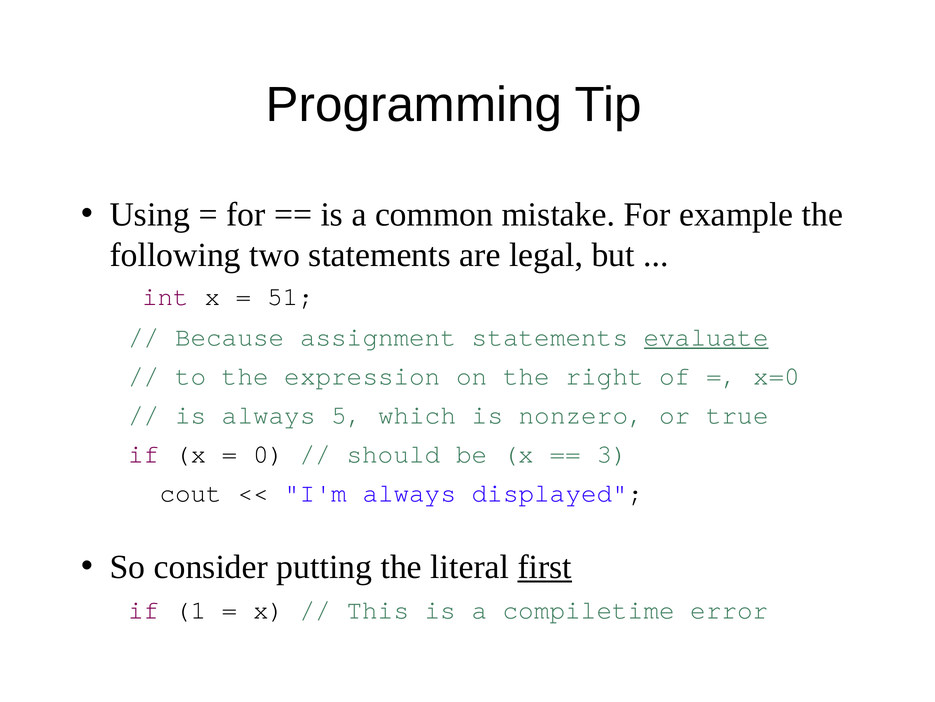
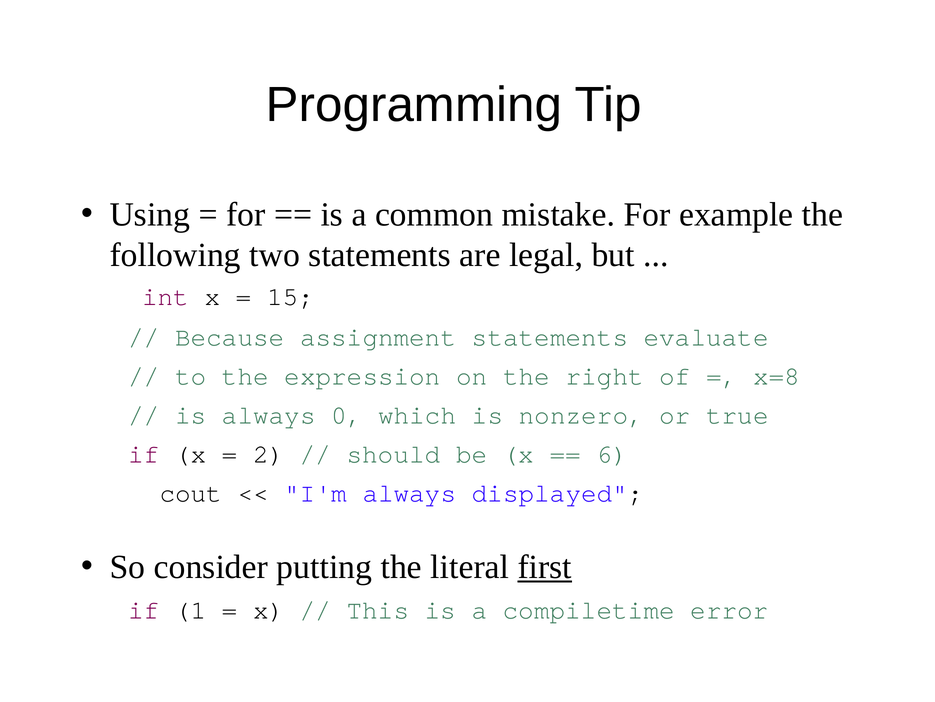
51: 51 -> 15 (291, 296)
evaluate underline: present -> none (706, 337)
x=0: x=0 -> x=8 (777, 376)
5: 5 -> 0 (347, 415)
0: 0 -> 2 (269, 454)
3: 3 -> 6 (612, 454)
